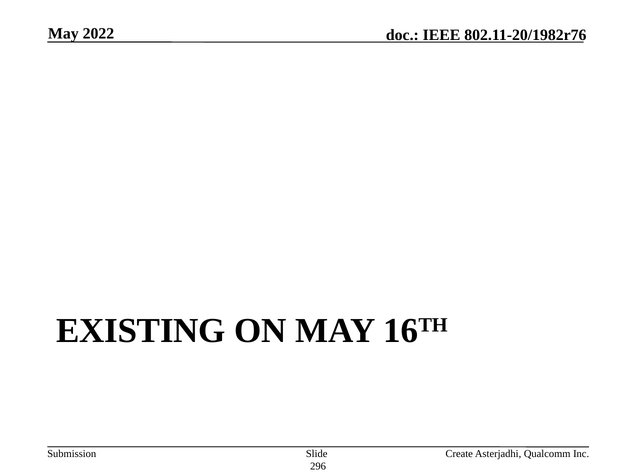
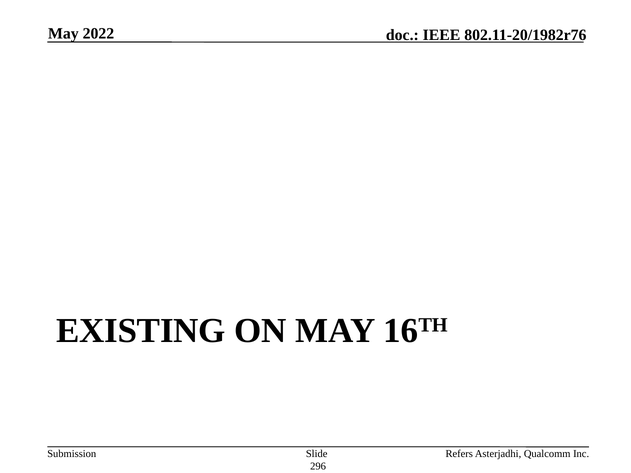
Create: Create -> Refers (459, 454)
